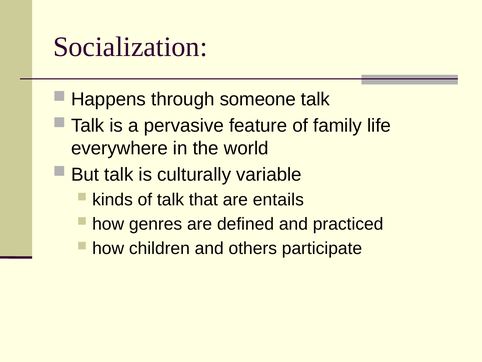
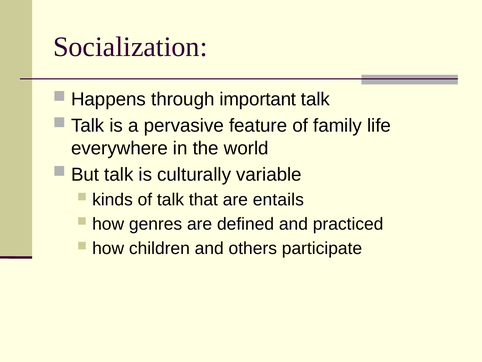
someone: someone -> important (258, 99)
